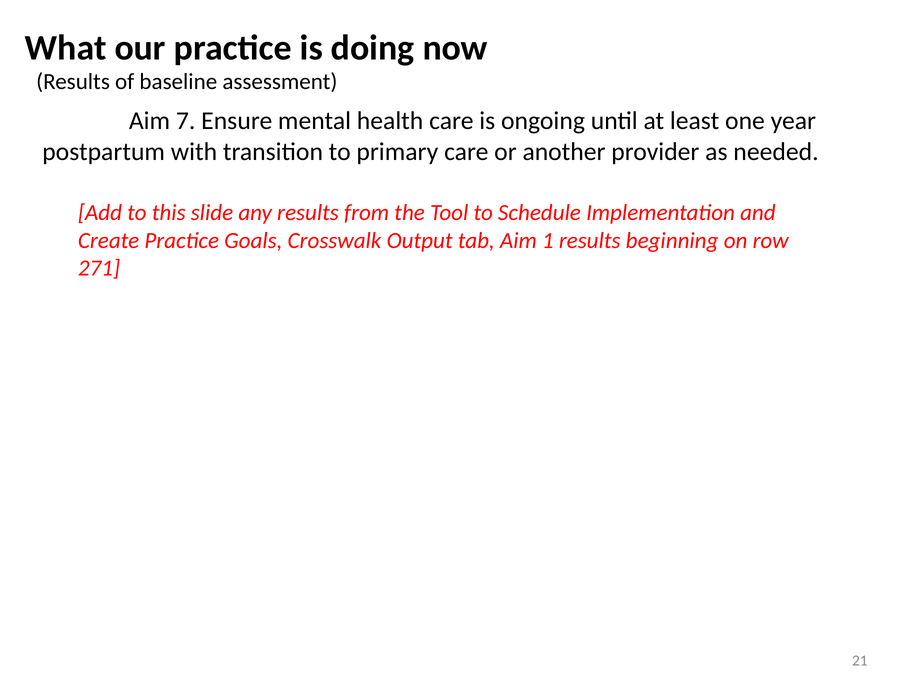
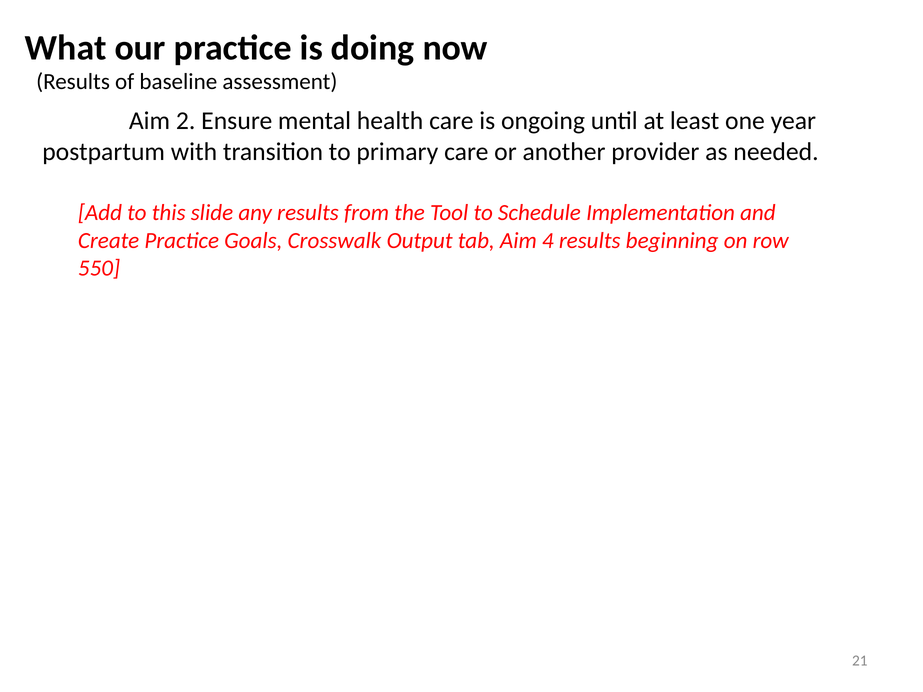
7: 7 -> 2 (186, 121)
1: 1 -> 4 (548, 241)
271: 271 -> 550 (99, 268)
